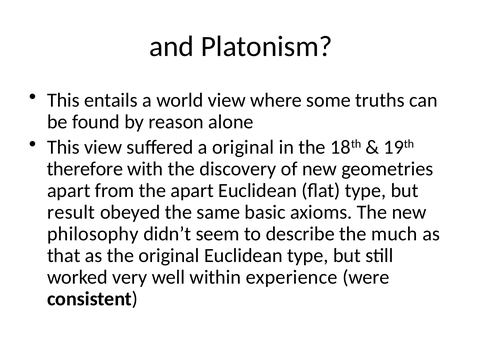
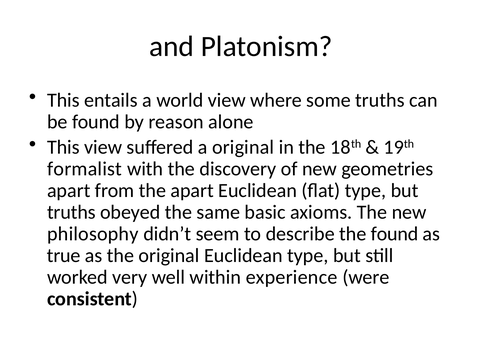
therefore: therefore -> formalist (85, 169)
result: result -> truths (71, 213)
the much: much -> found (395, 234)
that: that -> true (64, 256)
